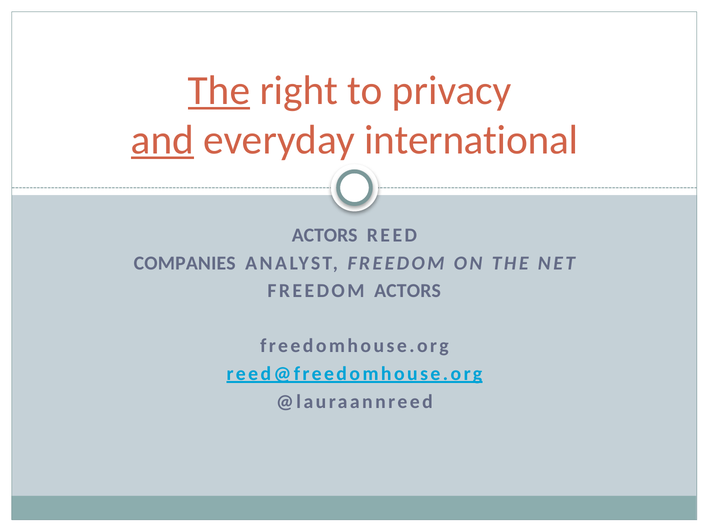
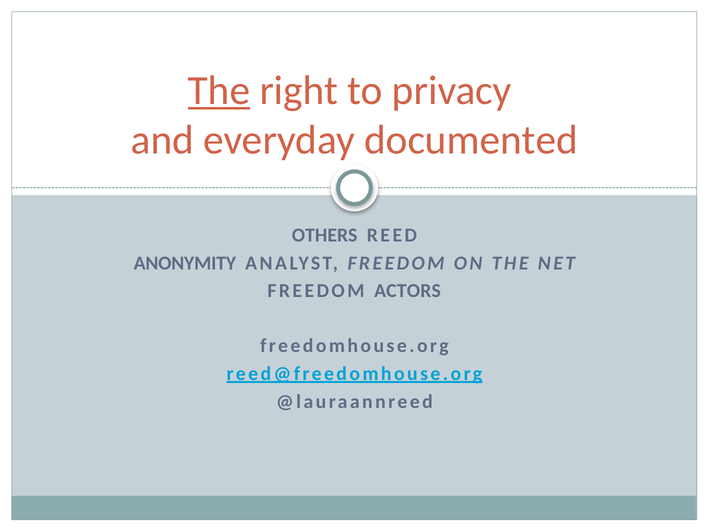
and underline: present -> none (162, 140)
international: international -> documented (471, 140)
ACTORS: ACTORS -> OTHERS (325, 235)
COMPANIES: COMPANIES -> ANONYMITY (185, 263)
